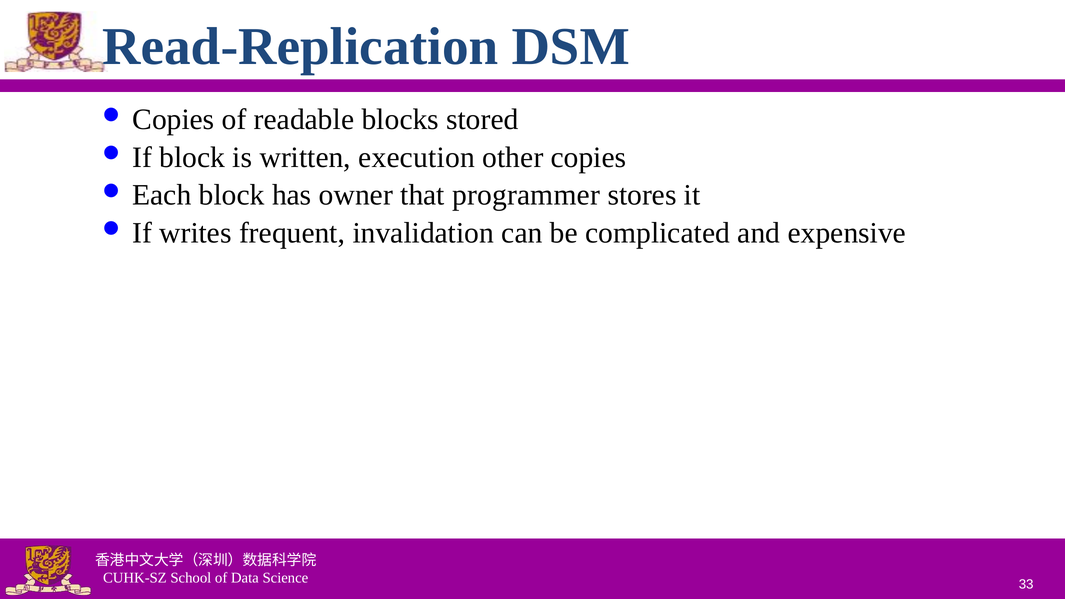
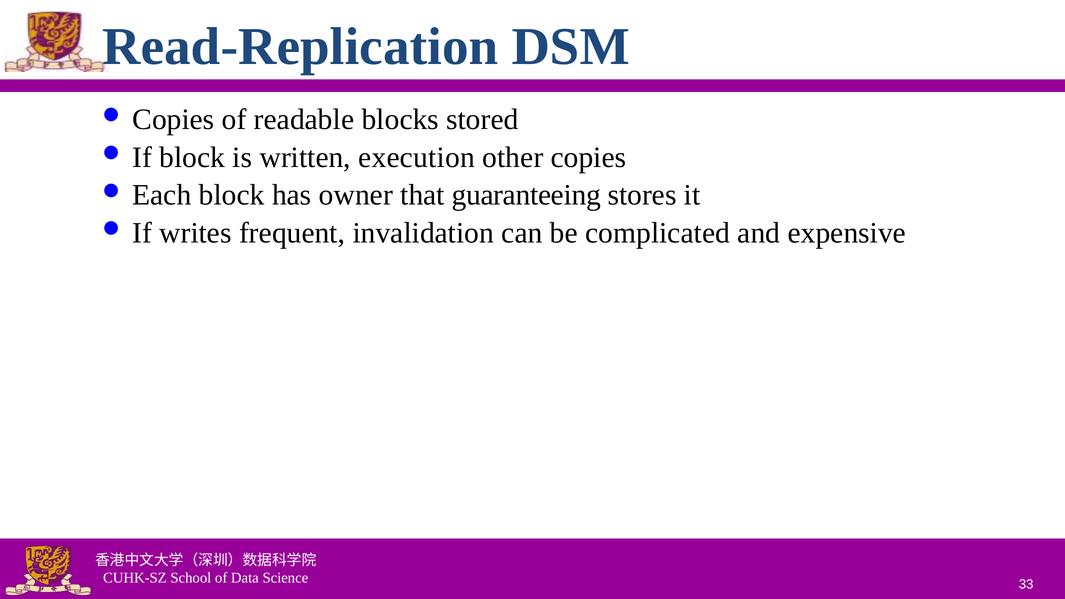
programmer: programmer -> guaranteeing (526, 195)
